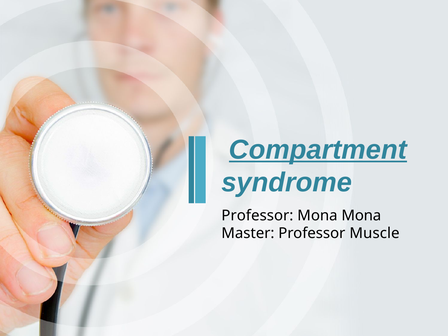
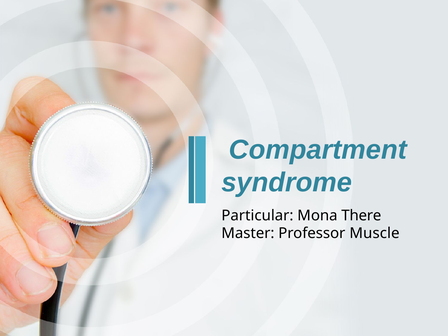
Compartment underline: present -> none (318, 150)
Professor: Professor -> Particular (257, 215)
Mona Mona: Mona -> There (361, 215)
